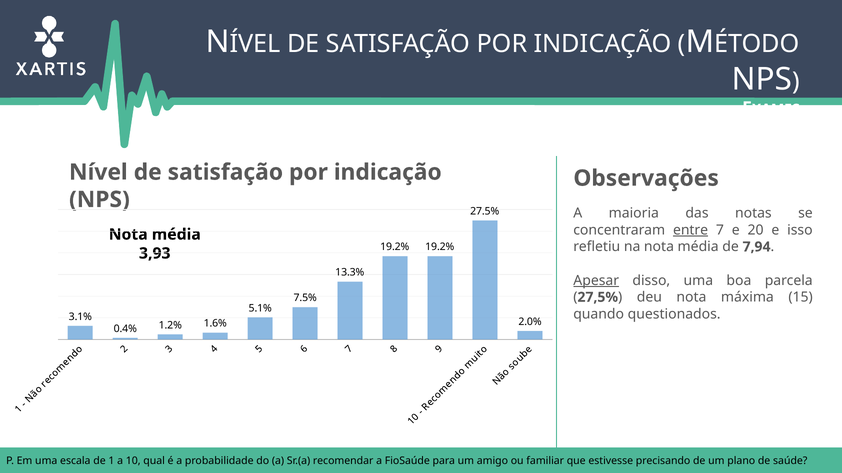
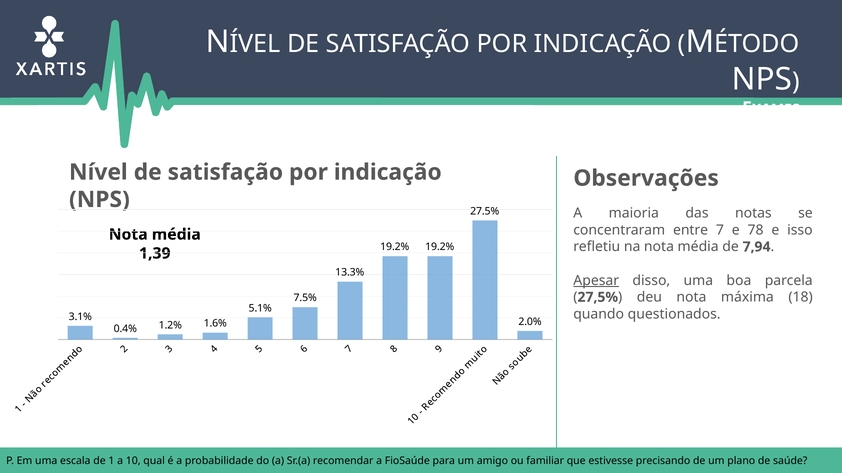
entre underline: present -> none (691, 230)
20: 20 -> 78 (756, 230)
3,93: 3,93 -> 1,39 (155, 254)
15: 15 -> 18 (801, 298)
